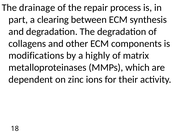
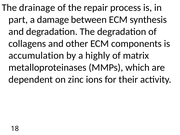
clearing: clearing -> damage (53, 20)
modifications: modifications -> accumulation (36, 56)
